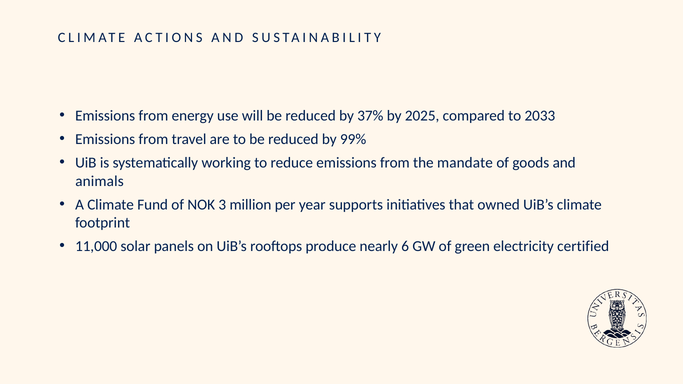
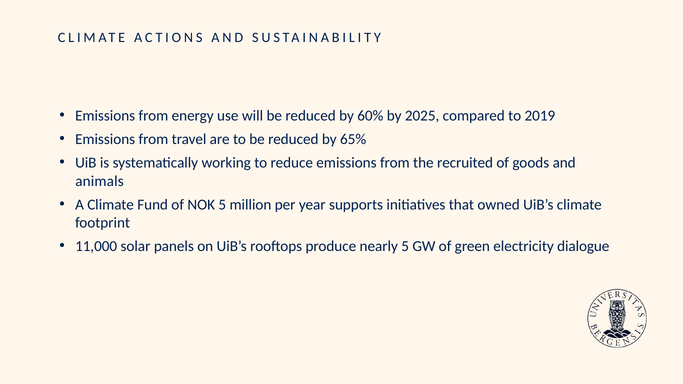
37%: 37% -> 60% (370, 116)
2033: 2033 -> 2019 (540, 116)
99%: 99% -> 65% (353, 139)
mandate: mandate -> recruited (465, 163)
NOK 3: 3 -> 5 (222, 205)
nearly 6: 6 -> 5 (405, 246)
certified: certified -> dialogue (583, 246)
